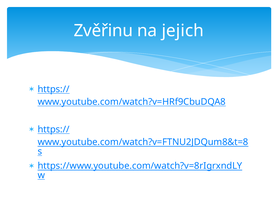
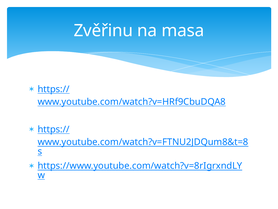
jejich: jejich -> masa (183, 31)
